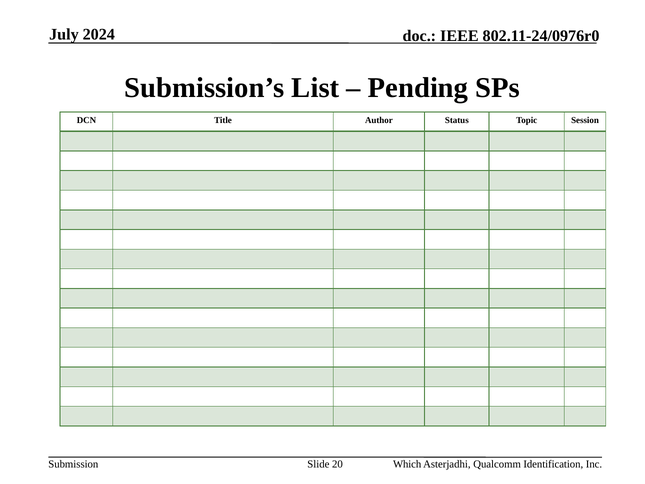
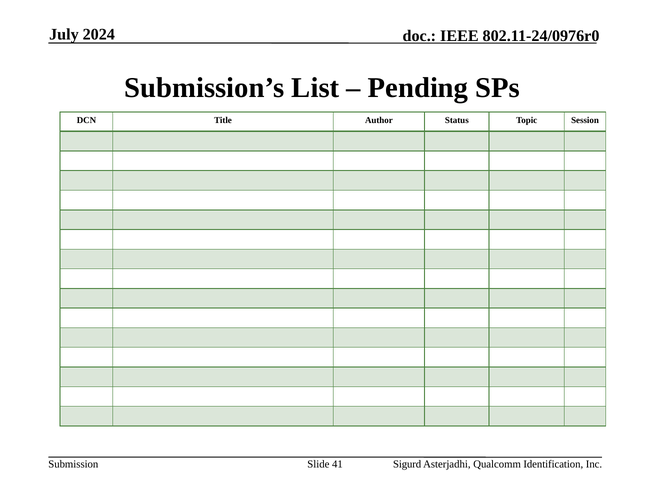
20: 20 -> 41 (337, 464)
Which: Which -> Sigurd (407, 464)
